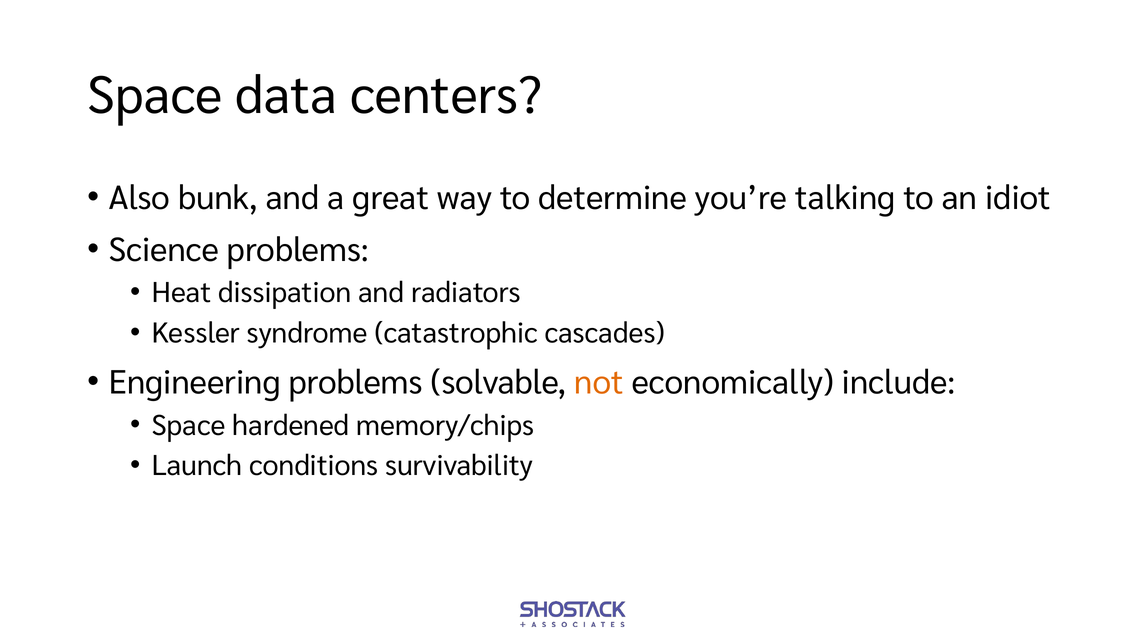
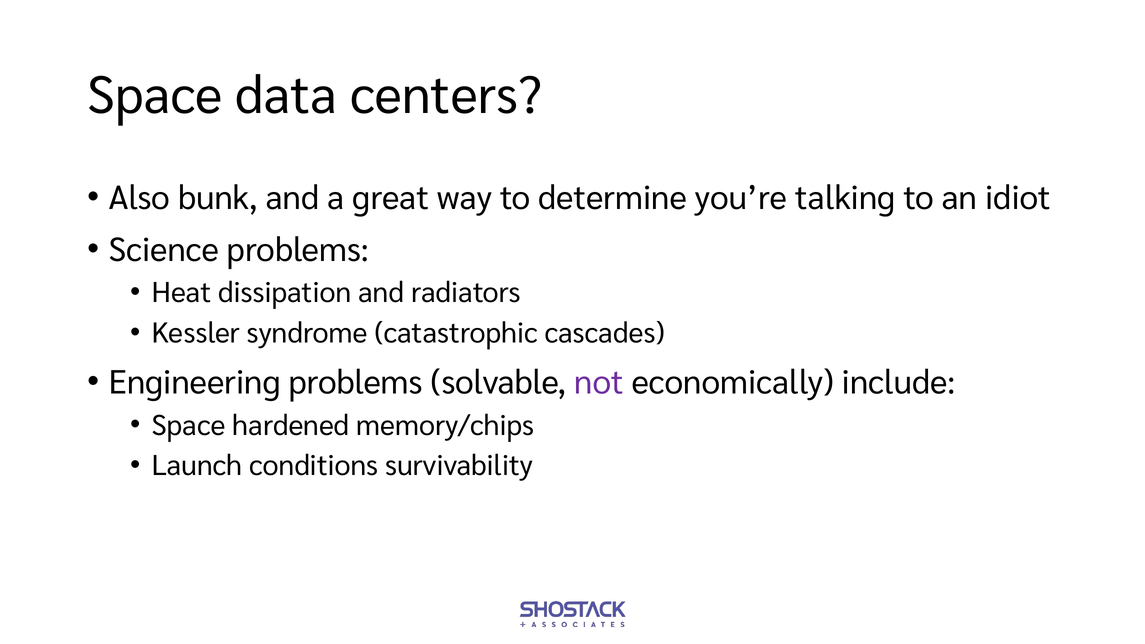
not colour: orange -> purple (599, 383)
